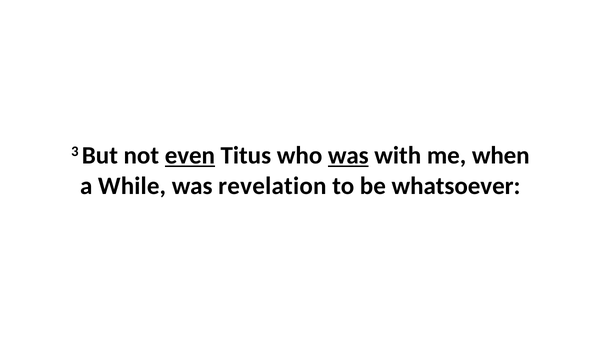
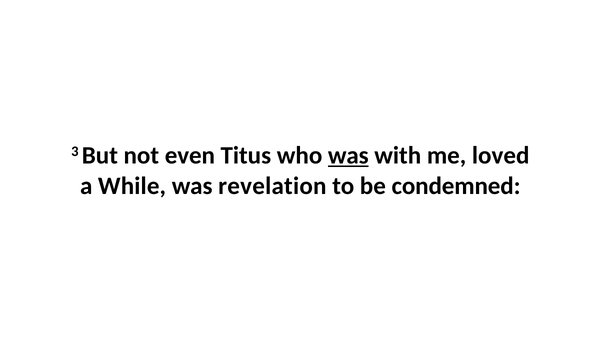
even underline: present -> none (190, 156)
when: when -> loved (501, 156)
whatsoever: whatsoever -> condemned (456, 186)
